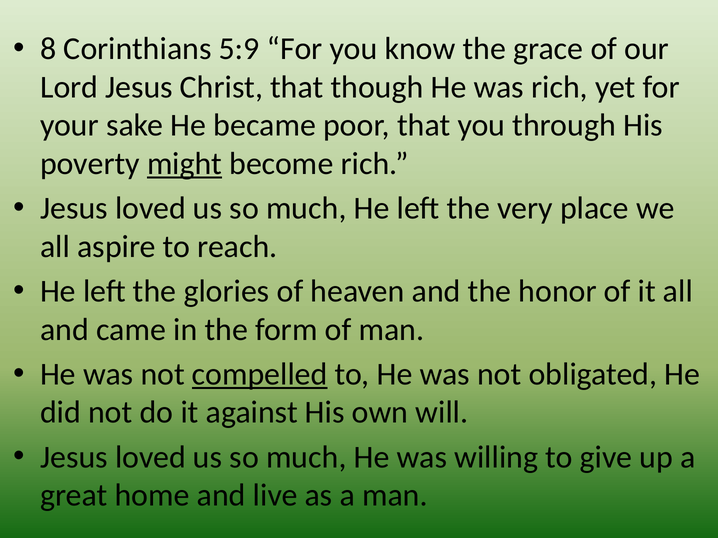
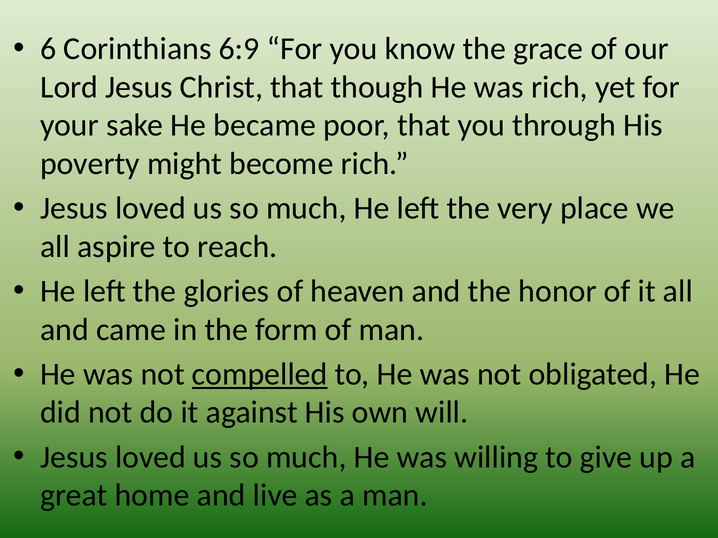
8: 8 -> 6 (48, 49)
5:9: 5:9 -> 6:9 (239, 49)
might underline: present -> none (185, 164)
